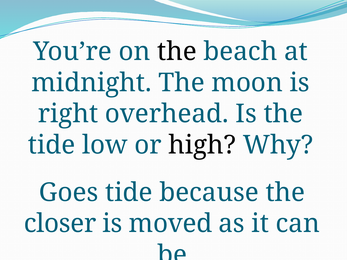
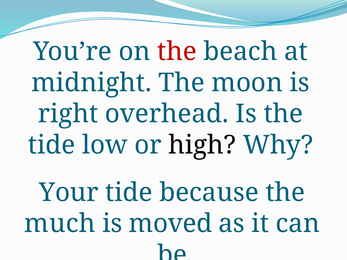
the colour: black -> red (177, 52)
Goes: Goes -> Your (69, 193)
closer: closer -> much (60, 224)
